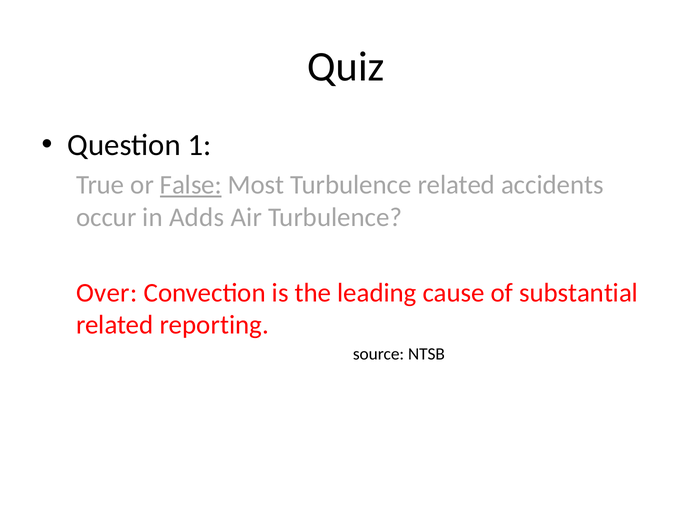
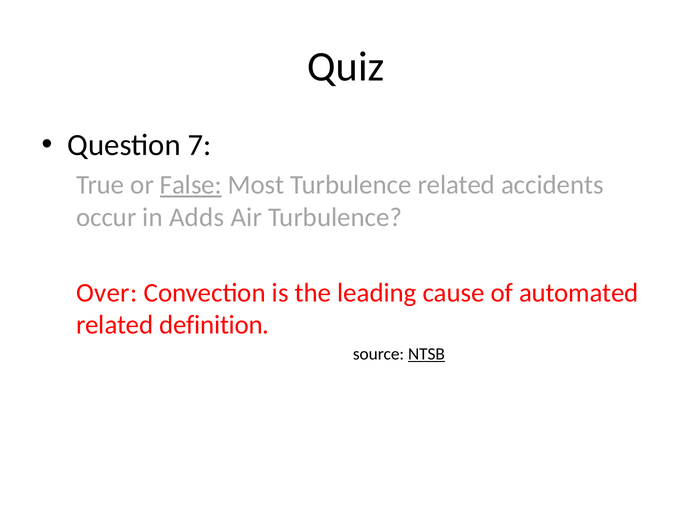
1: 1 -> 7 (200, 145)
substantial: substantial -> automated (579, 293)
reporting: reporting -> definition (214, 325)
NTSB underline: none -> present (426, 354)
